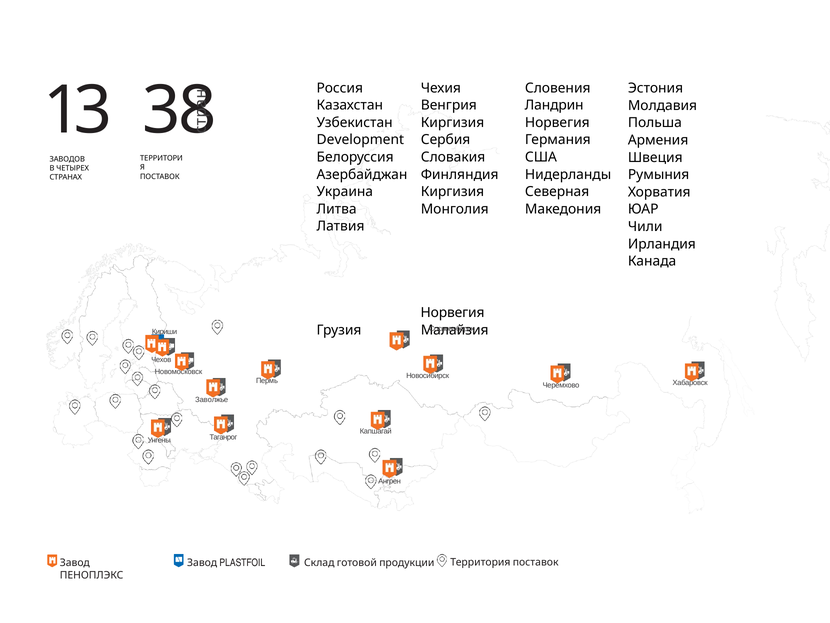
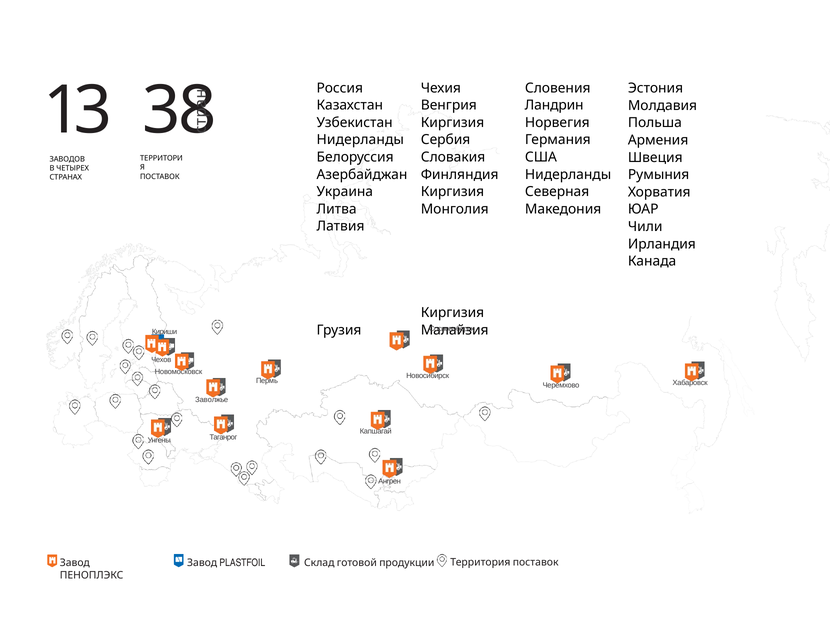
Development: Development -> Нидерланды (360, 140)
Норвегия: Норвегия -> Киргизия (452, 313)
